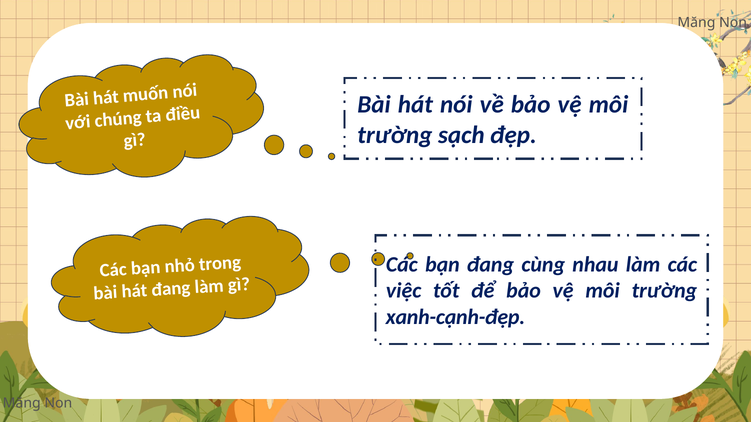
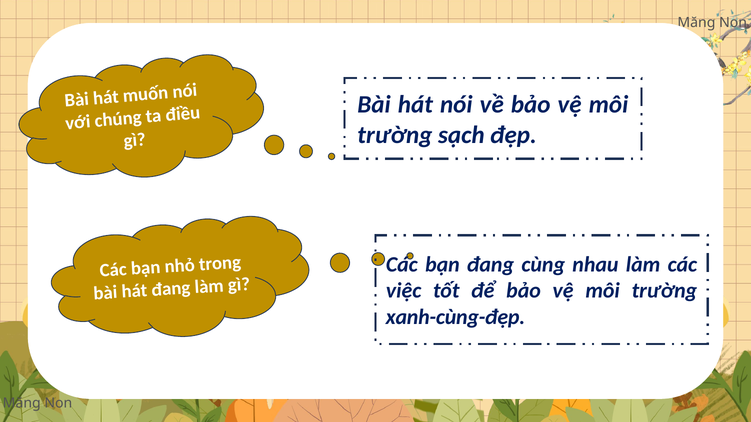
xanh-cạnh-đẹp: xanh-cạnh-đẹp -> xanh-cùng-đẹp (455, 317)
